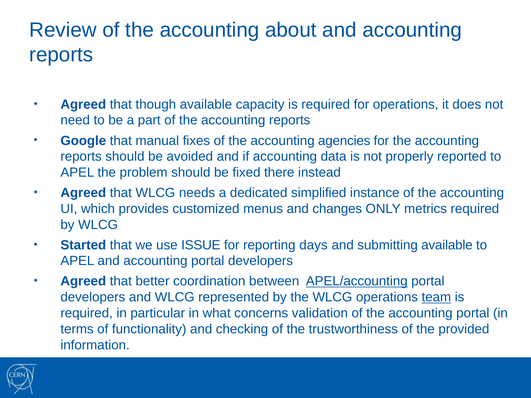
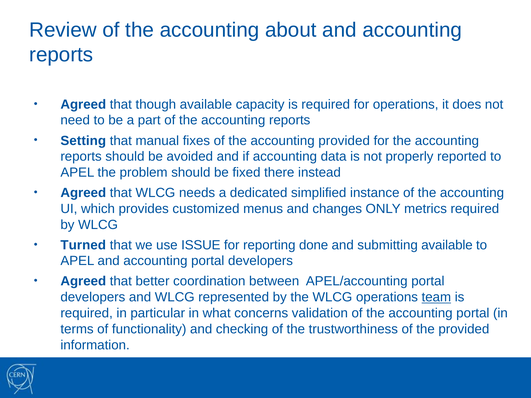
Google: Google -> Setting (83, 141)
accounting agencies: agencies -> provided (344, 141)
Started: Started -> Turned (83, 245)
days: days -> done (314, 245)
APEL/accounting underline: present -> none (357, 281)
